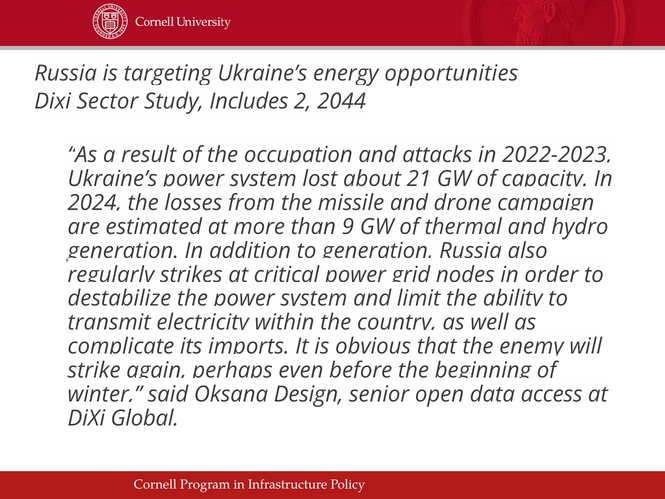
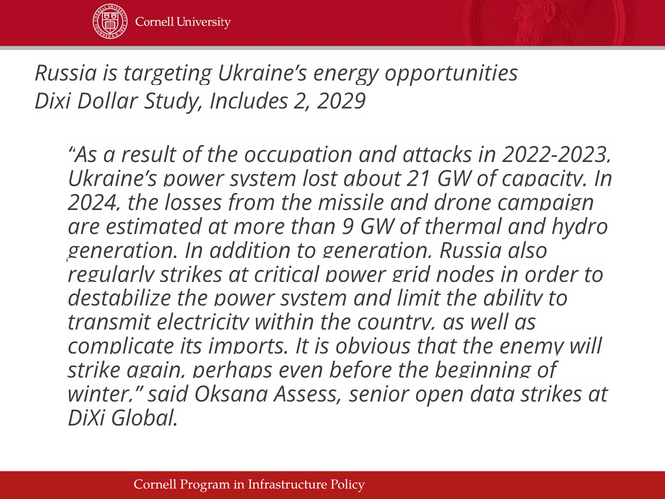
Sector: Sector -> Dollar (107, 102)
2044: 2044 -> 2029 (342, 102)
Design: Design -> Assess (308, 394)
data access: access -> strikes (552, 394)
